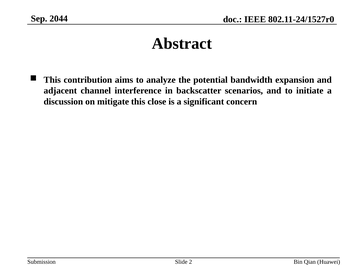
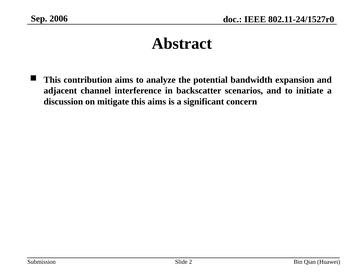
2044: 2044 -> 2006 (59, 19)
this close: close -> aims (157, 102)
